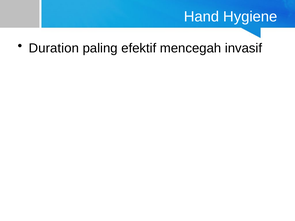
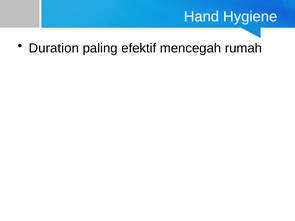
invasif: invasif -> rumah (243, 48)
